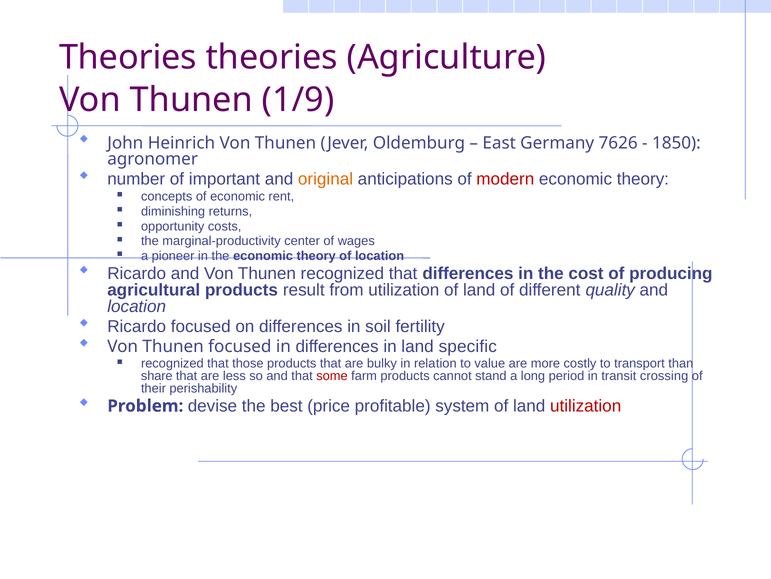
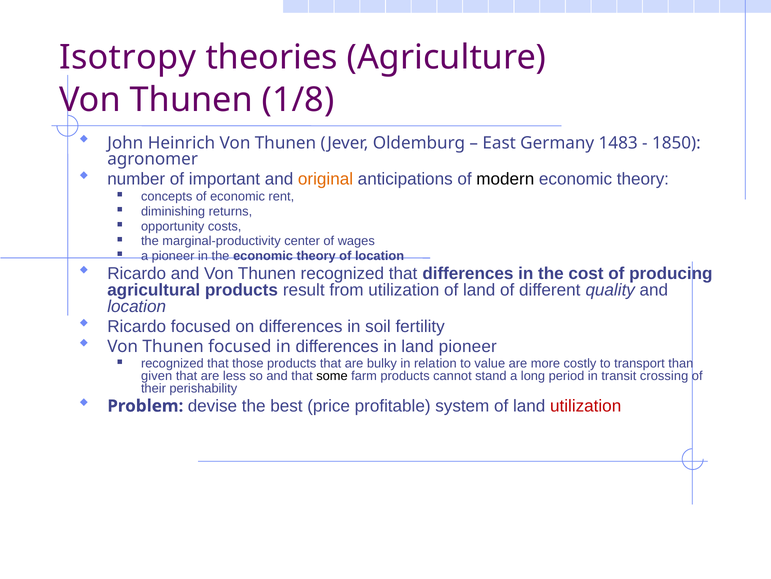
Theories: Theories -> Isotropy (128, 57)
1/9: 1/9 -> 1/8 (298, 100)
7626: 7626 -> 1483 (618, 143)
modern colour: red -> black (505, 179)
land specific: specific -> pioneer (468, 346)
share: share -> given (157, 376)
some colour: red -> black (332, 376)
